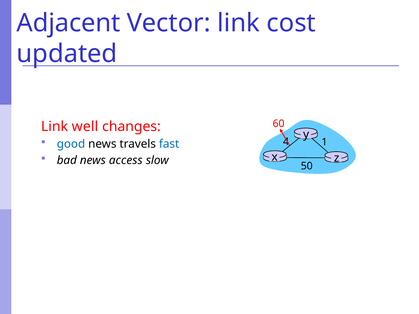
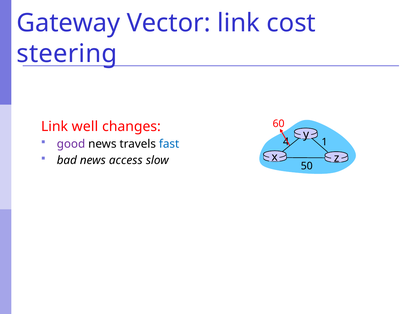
Adjacent: Adjacent -> Gateway (68, 23)
updated: updated -> steering (67, 54)
good colour: blue -> purple (71, 144)
